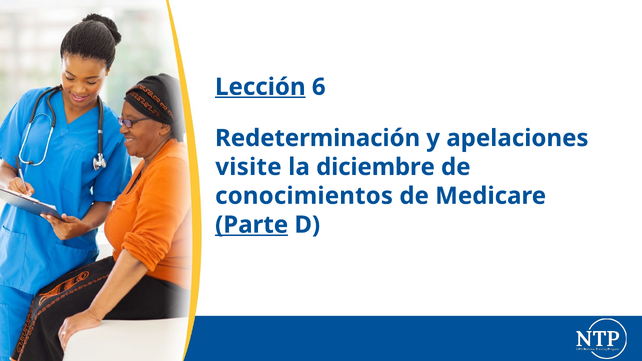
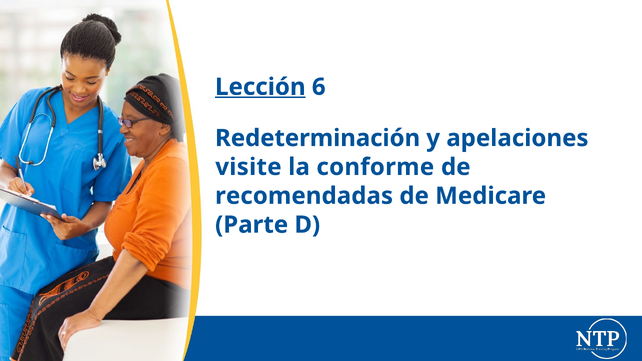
diciembre: diciembre -> conforme (375, 167)
conocimientos: conocimientos -> recomendadas (304, 196)
Parte underline: present -> none (252, 225)
